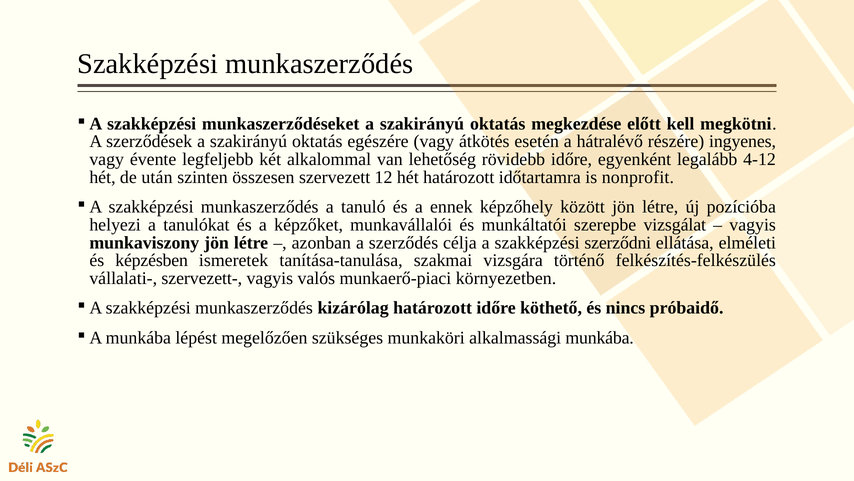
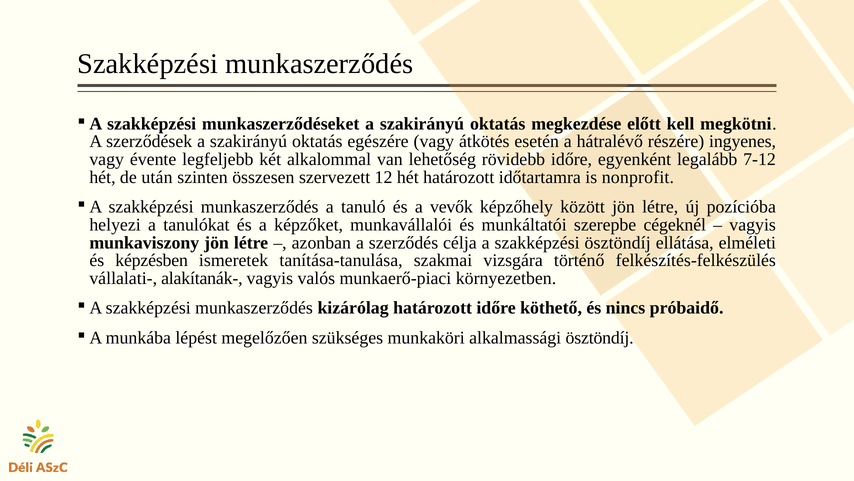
4-12: 4-12 -> 7-12 (760, 159)
ennek: ennek -> vevők (451, 207)
vizsgálat: vizsgálat -> cégeknél (675, 225)
szakképzési szerződni: szerződni -> ösztöndíj (618, 242)
szervezett-: szervezett- -> alakítanák- (202, 278)
alkalmassági munkába: munkába -> ösztöndíj (600, 337)
